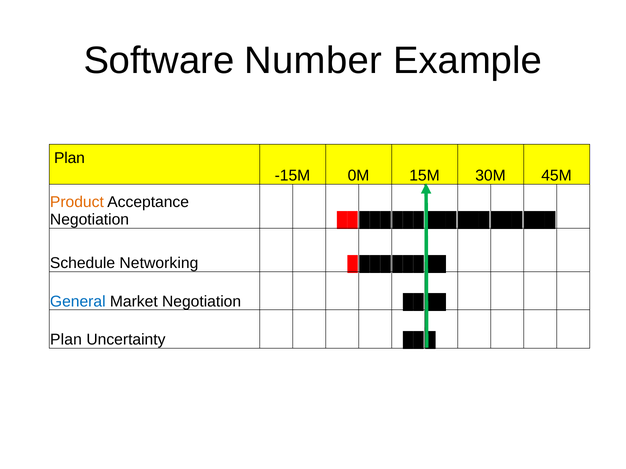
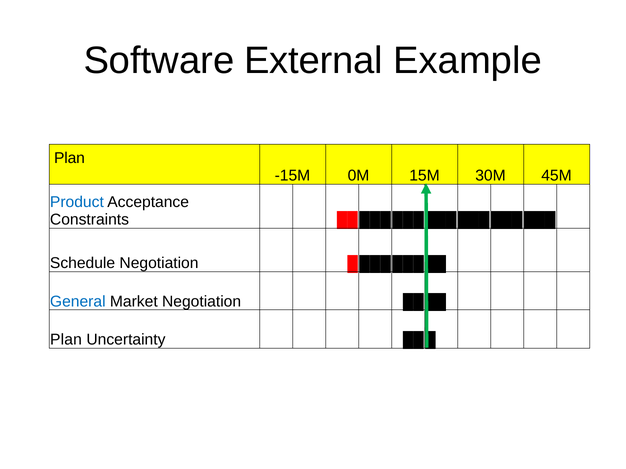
Number: Number -> External (313, 61)
Product colour: orange -> blue (77, 202)
Negotiation: Negotiation -> Constraints (90, 220)
Schedule Networking: Networking -> Negotiation (159, 264)
